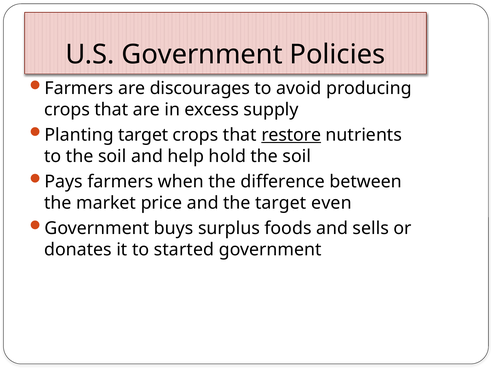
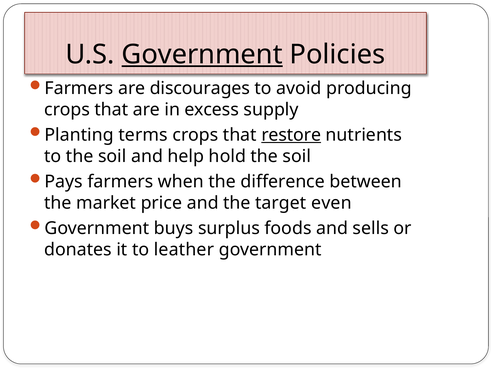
Government underline: none -> present (202, 54)
Planting target: target -> terms (143, 135)
started: started -> leather (184, 250)
